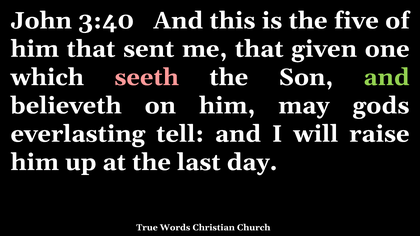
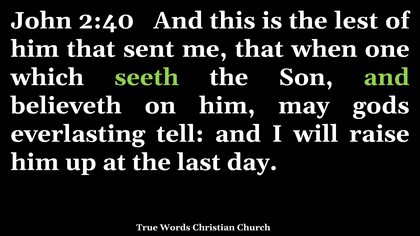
3:40: 3:40 -> 2:40 (106, 21)
five: five -> lest (356, 21)
given: given -> when (324, 49)
seeth colour: pink -> light green (147, 77)
